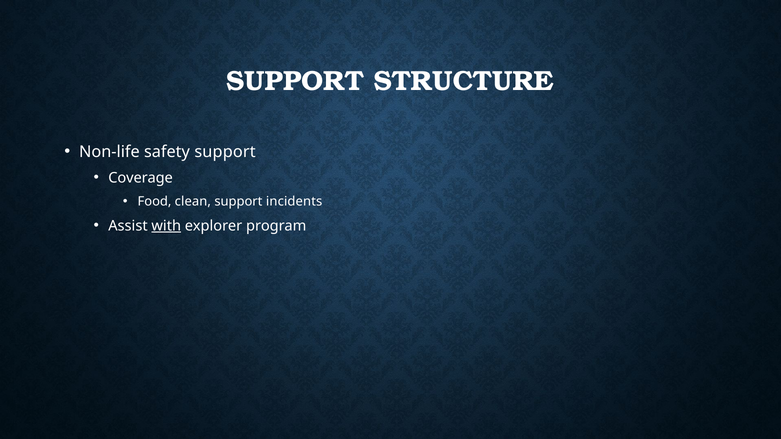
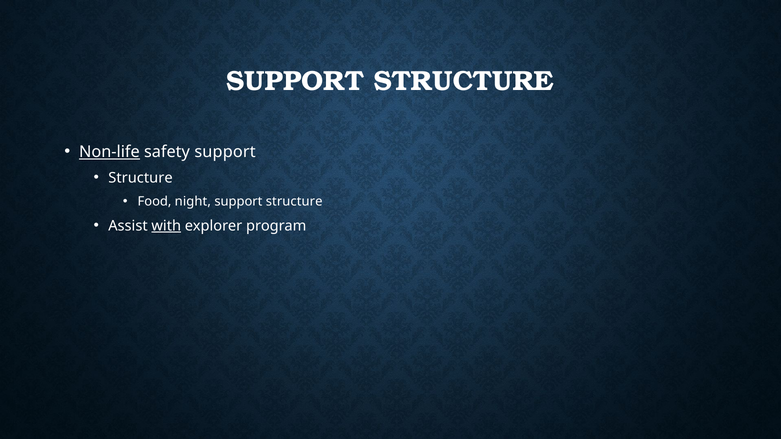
Non-life underline: none -> present (109, 152)
Coverage: Coverage -> Structure (140, 178)
clean: clean -> night (193, 202)
incidents: incidents -> structure (294, 202)
